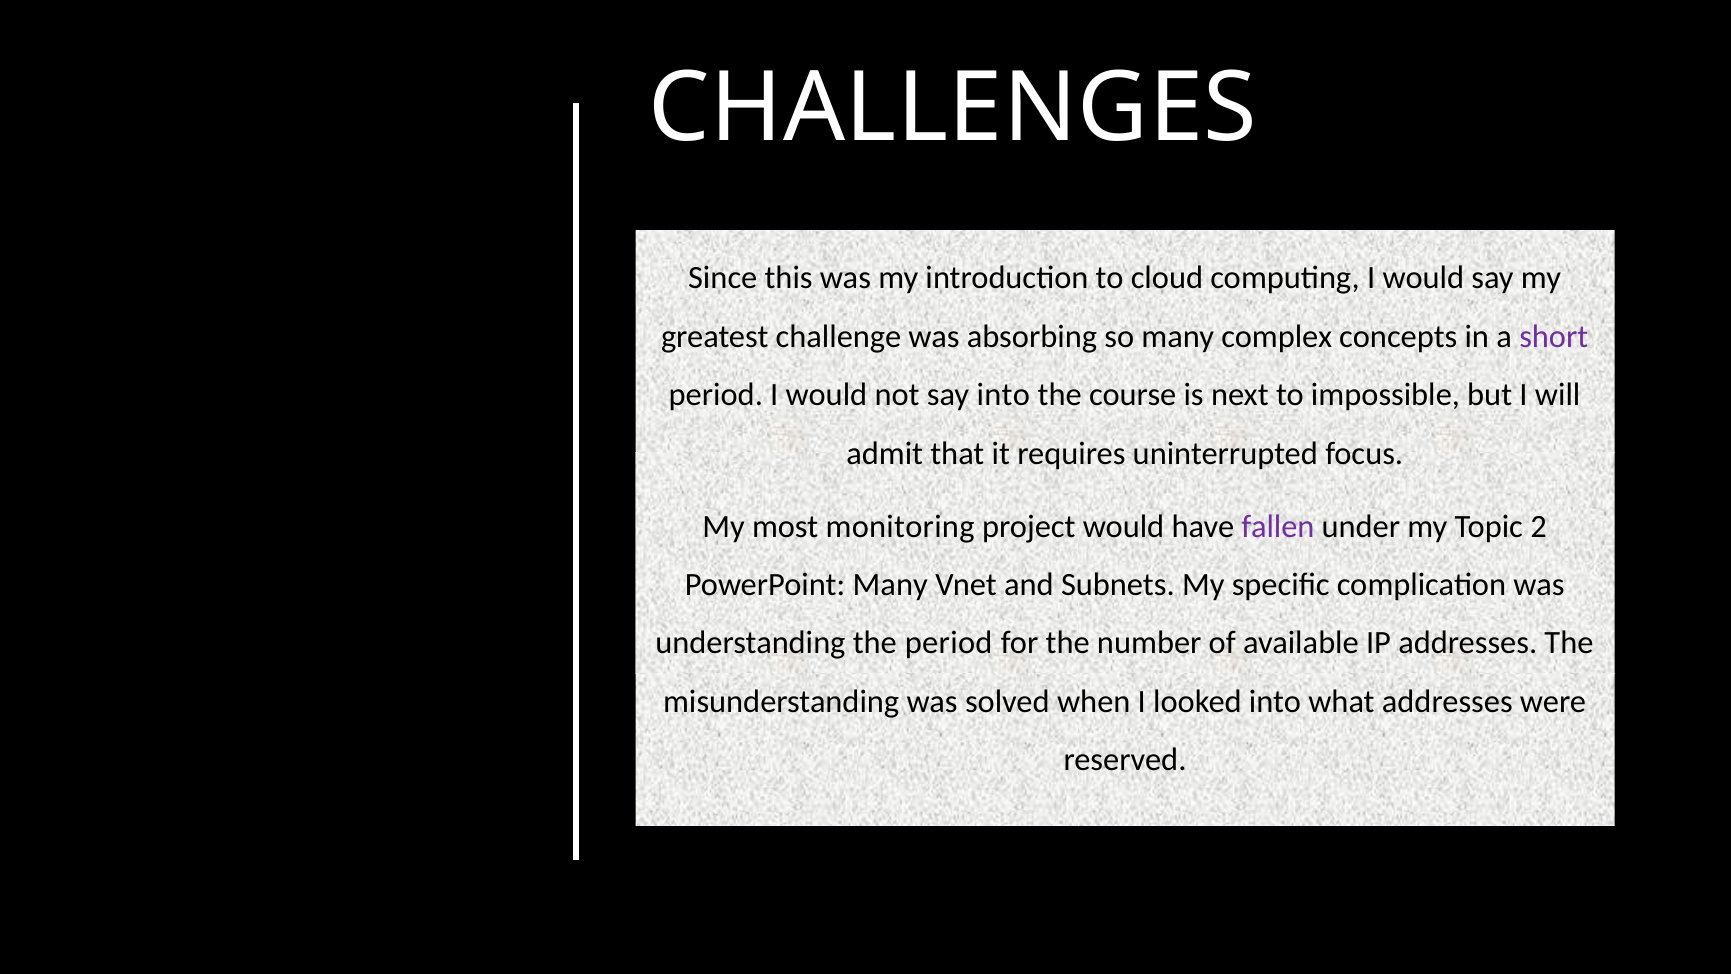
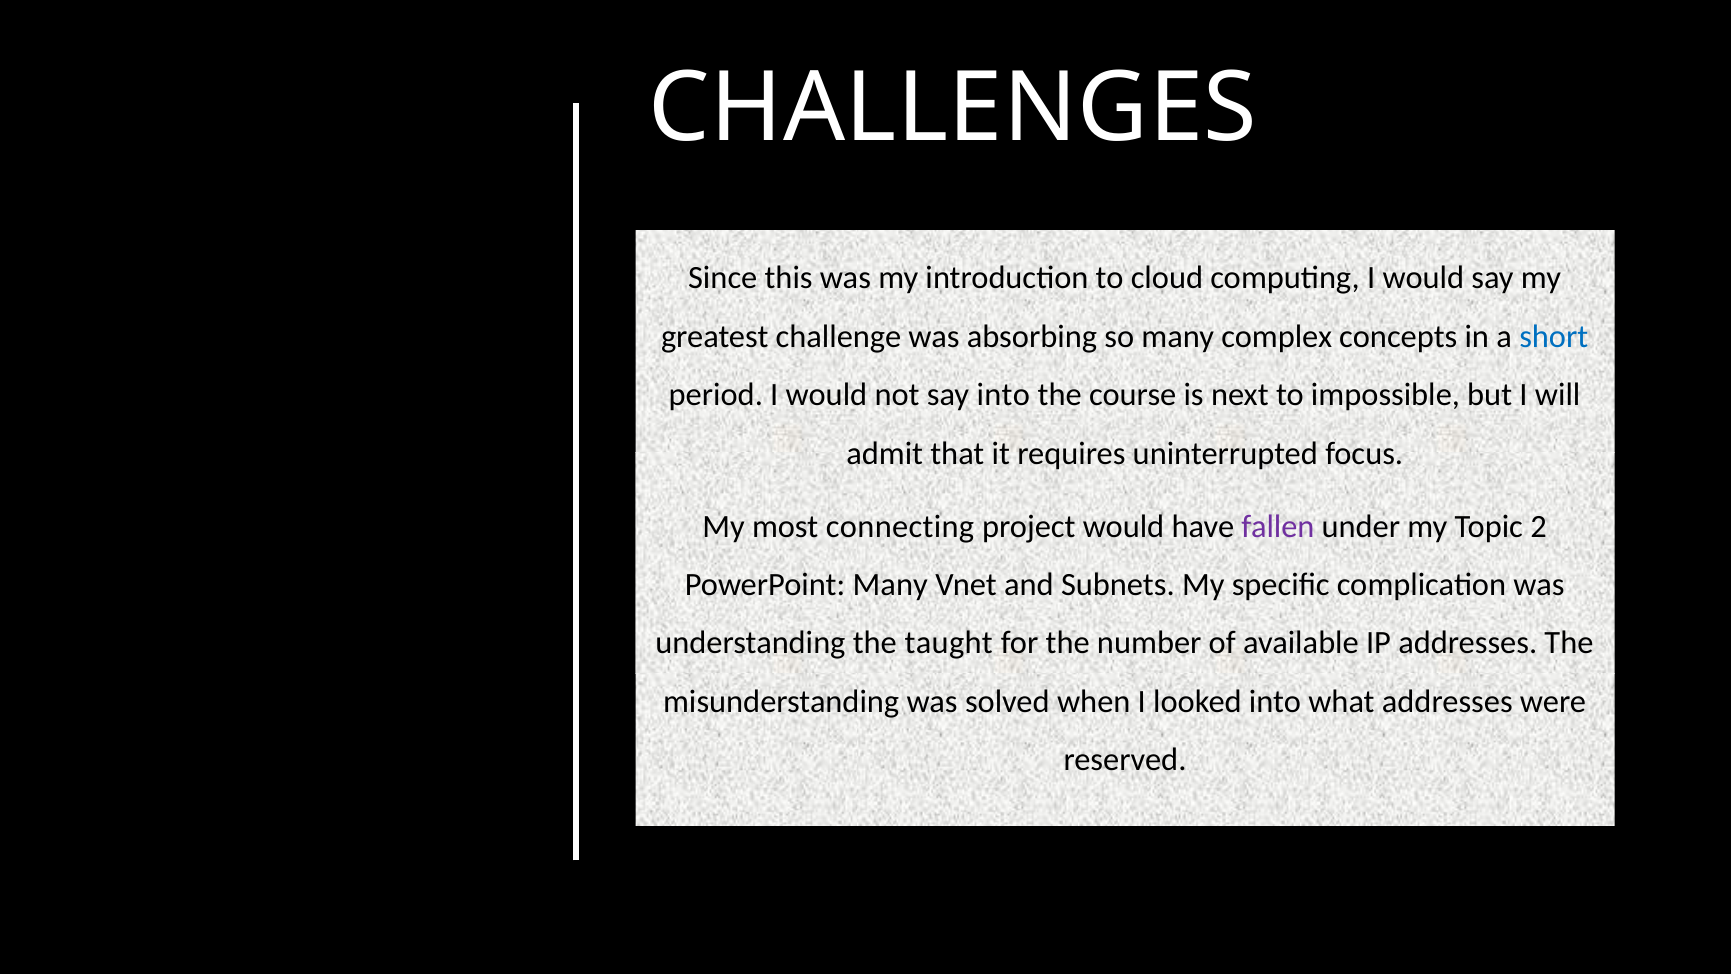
short colour: purple -> blue (1554, 336)
monitoring: monitoring -> connecting (900, 526)
the period: period -> taught (949, 643)
